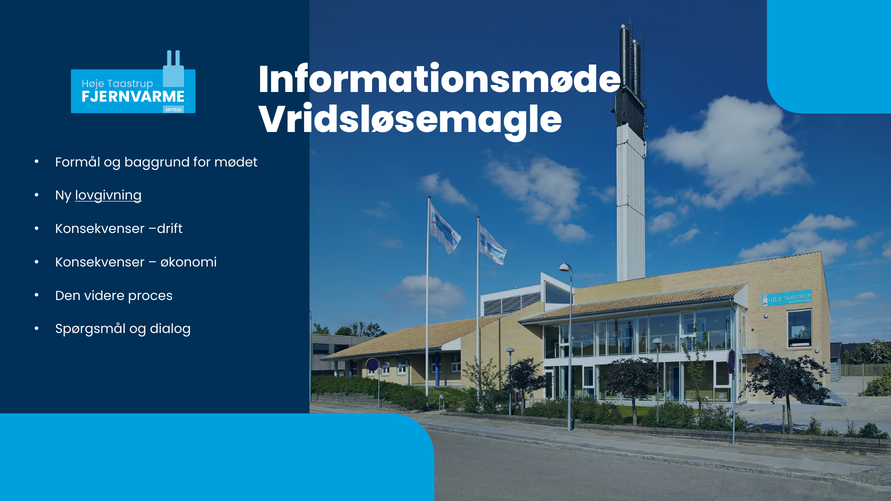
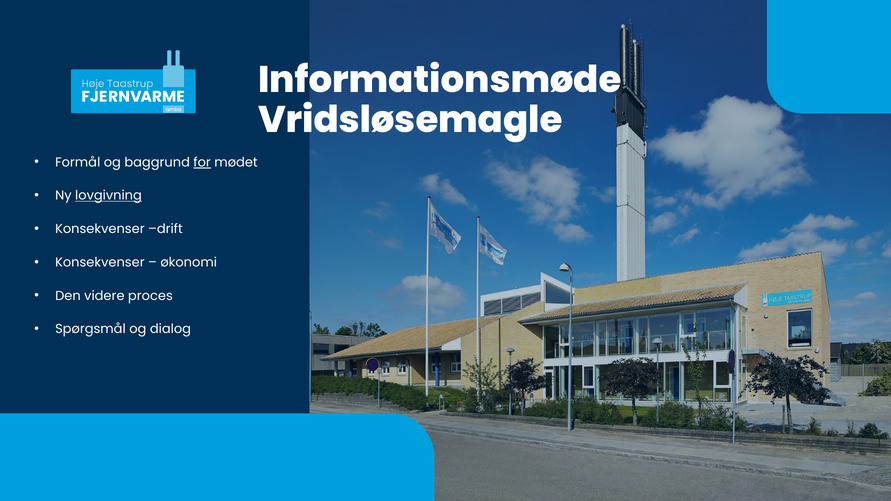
for underline: none -> present (202, 162)
